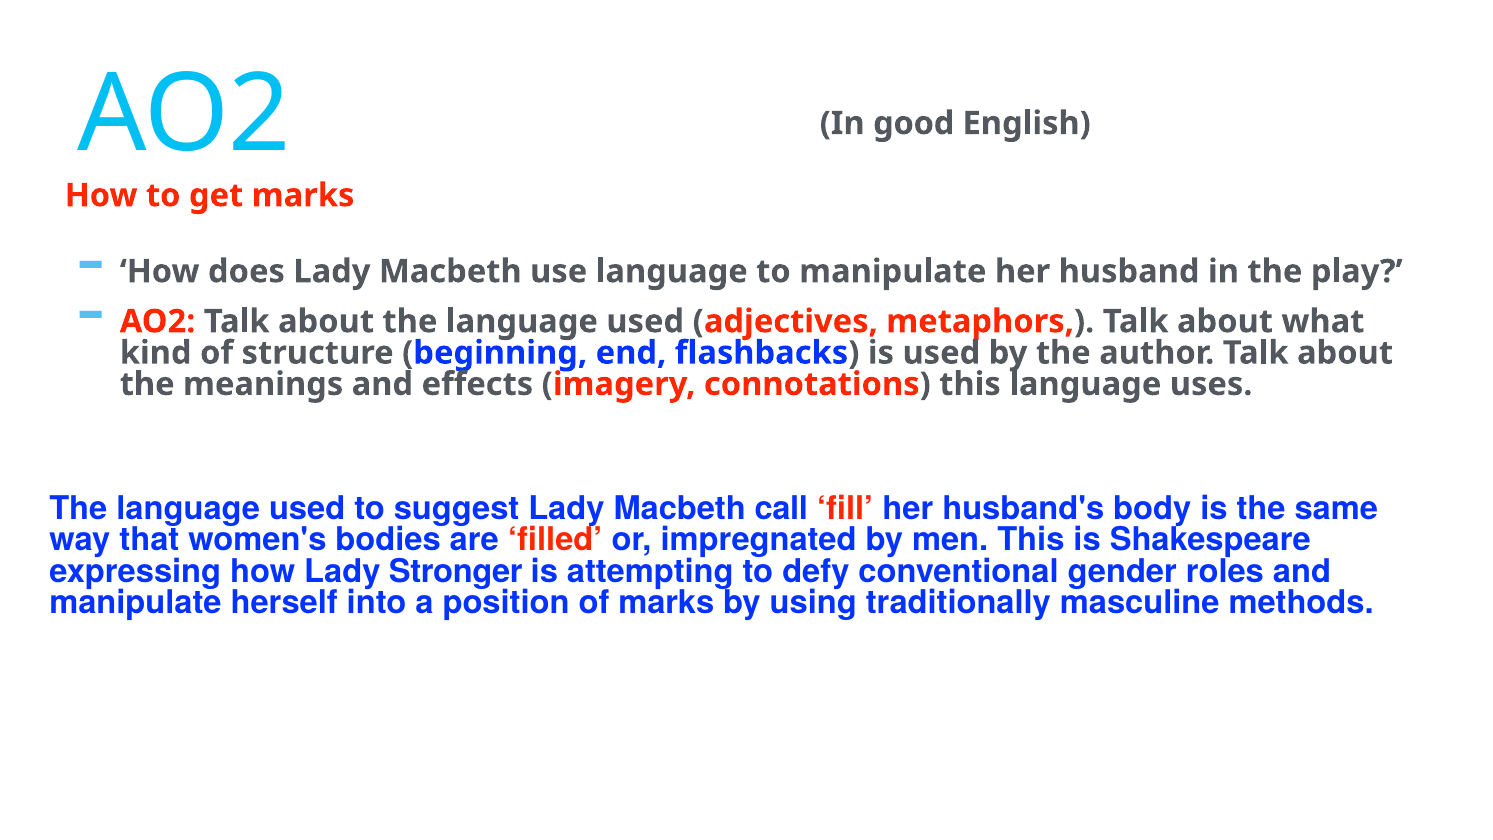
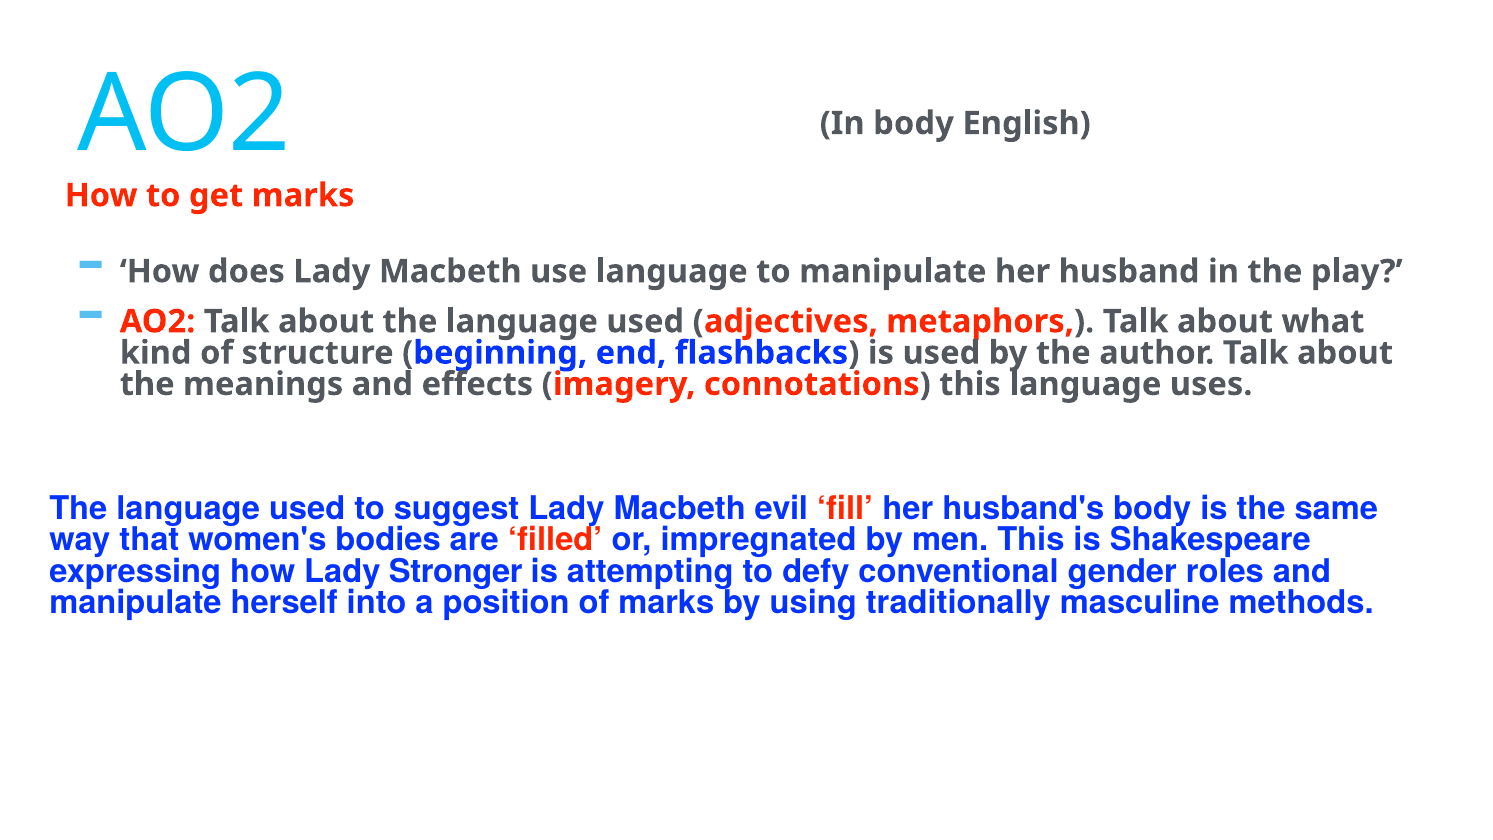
In good: good -> body (914, 123)
call: call -> evil (781, 508)
